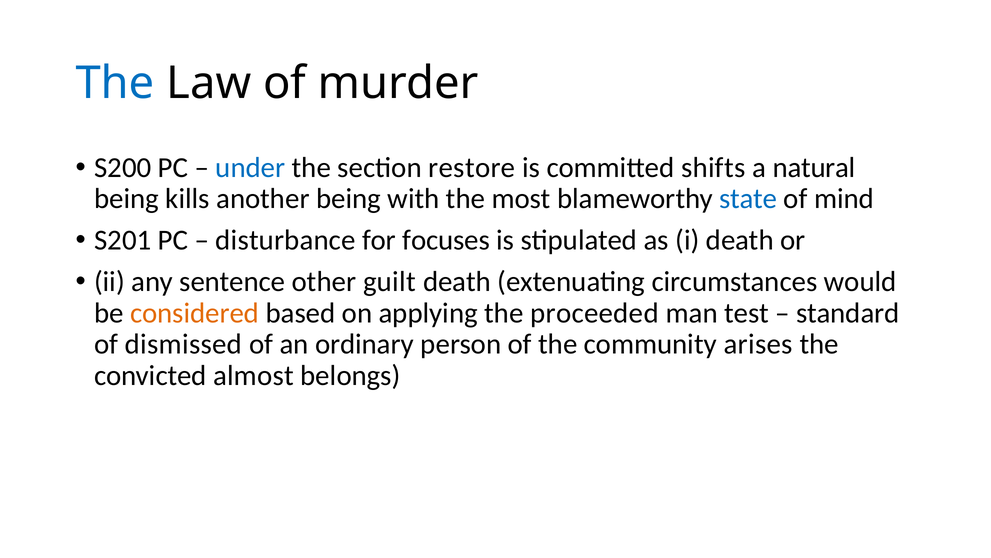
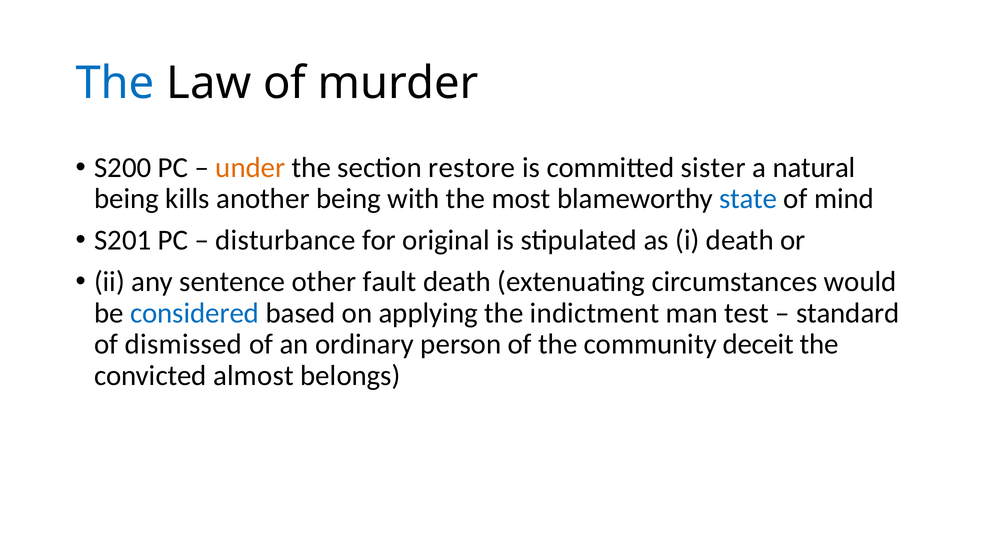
under colour: blue -> orange (250, 167)
shifts: shifts -> sister (713, 167)
focuses: focuses -> original (446, 240)
guilt: guilt -> fault (390, 282)
considered colour: orange -> blue (195, 313)
proceeded: proceeded -> indictment (595, 313)
arises: arises -> deceit (758, 344)
